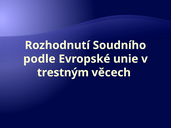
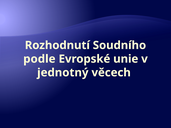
trestným: trestným -> jednotný (63, 73)
